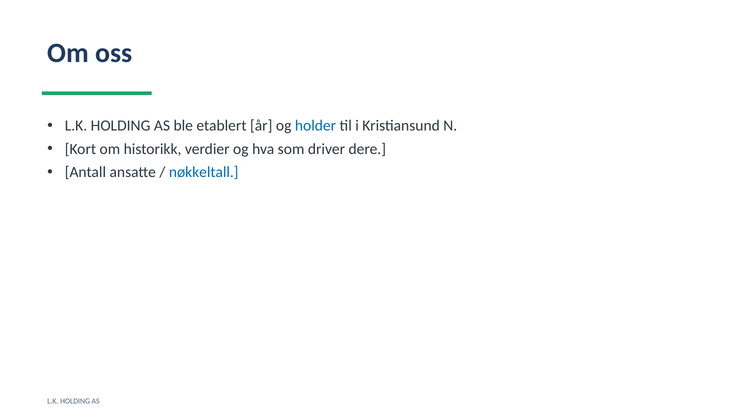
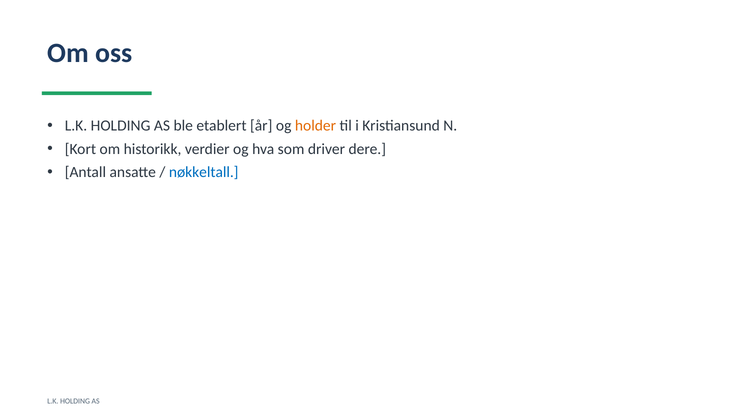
holder colour: blue -> orange (316, 126)
